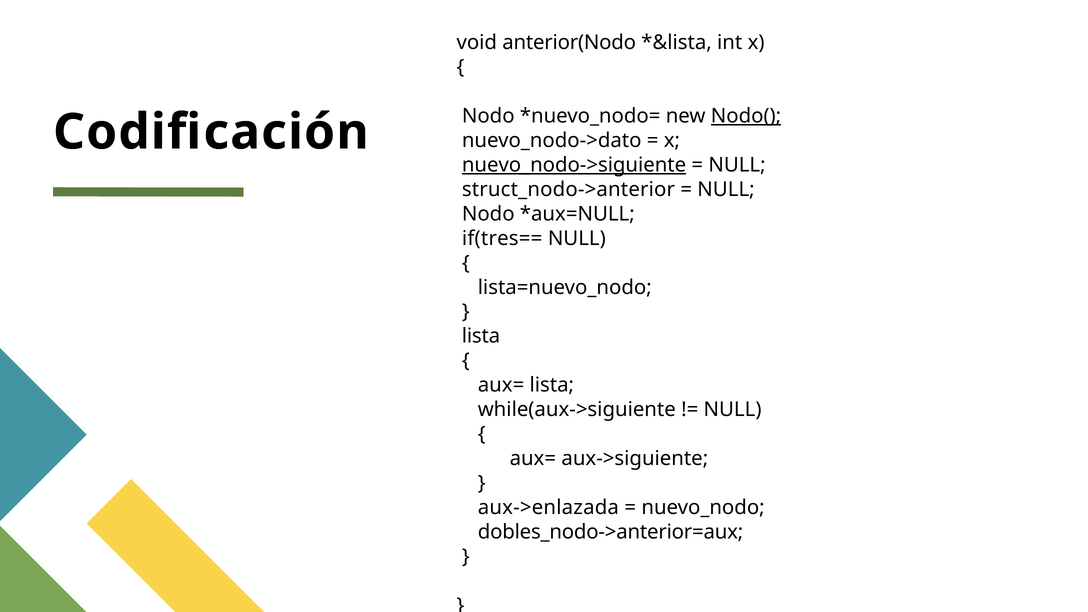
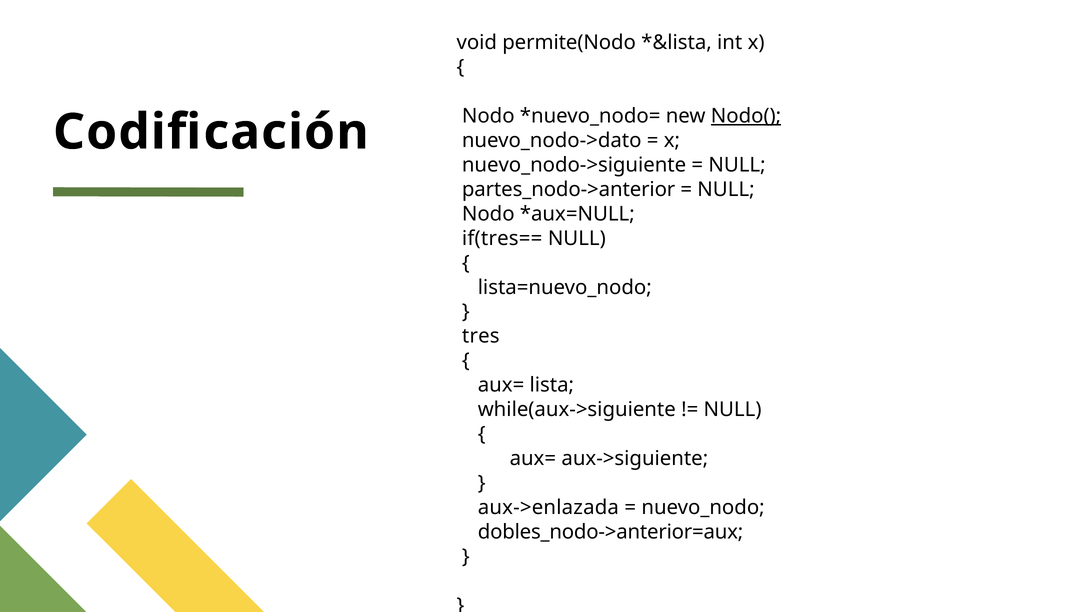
anterior(Nodo: anterior(Nodo -> permite(Nodo (569, 42)
nuevo_nodo->siguiente underline: present -> none (574, 165)
struct_nodo->anterior: struct_nodo->anterior -> partes_nodo->anterior (569, 189)
lista: lista -> tres (481, 336)
